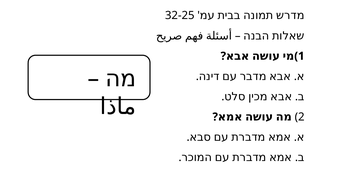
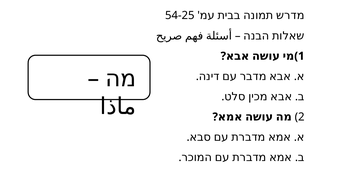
32-25: 32-25 -> 54-25 (180, 16)
